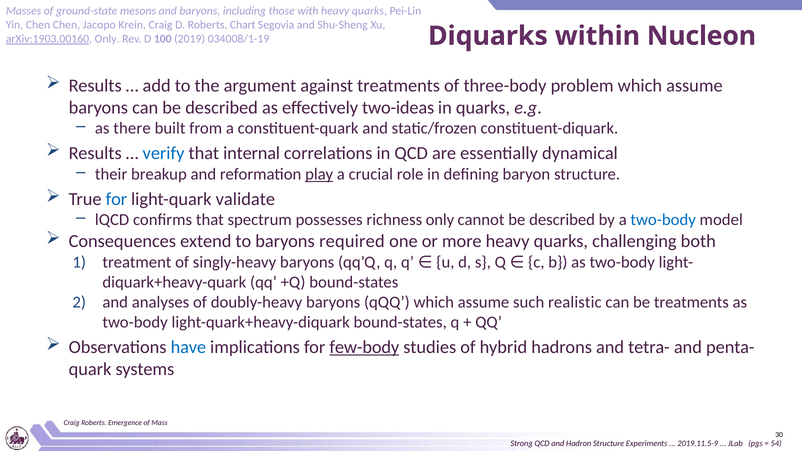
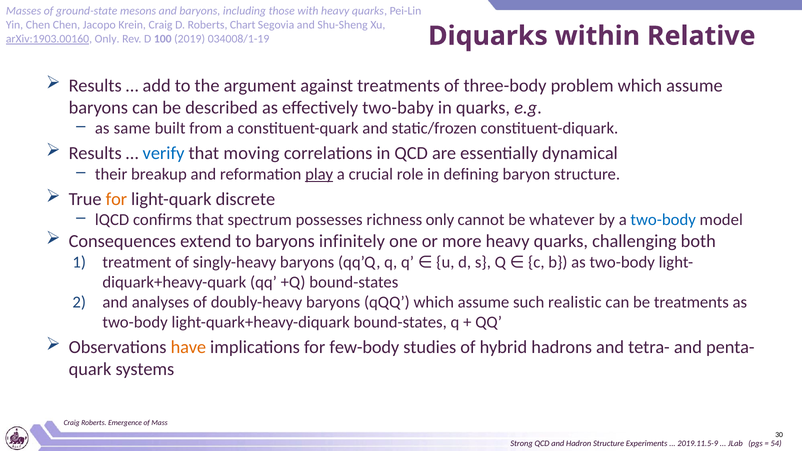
Nucleon: Nucleon -> Relative (701, 36)
two-ideas: two-ideas -> two-baby (398, 108)
there: there -> same (132, 128)
internal: internal -> moving (251, 153)
for colour: blue -> orange (116, 199)
validate: validate -> discrete (245, 199)
cannot be described: described -> whatever (562, 220)
required: required -> infinitely (352, 241)
have colour: blue -> orange (188, 347)
few-body underline: present -> none (364, 347)
